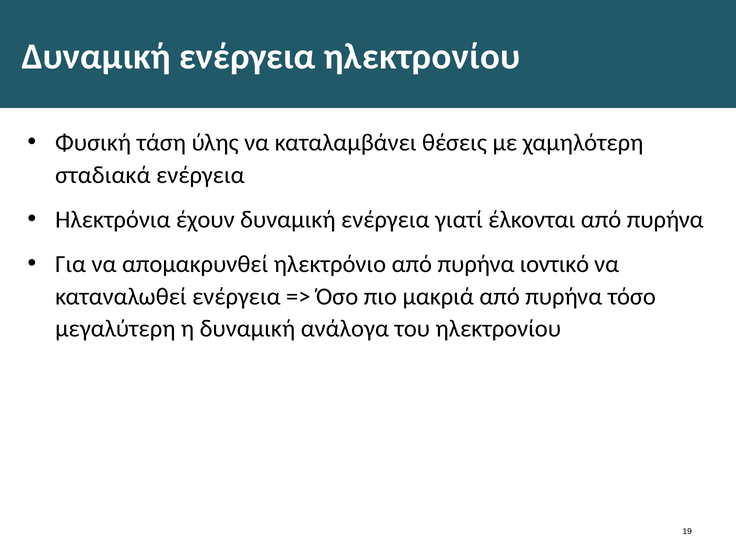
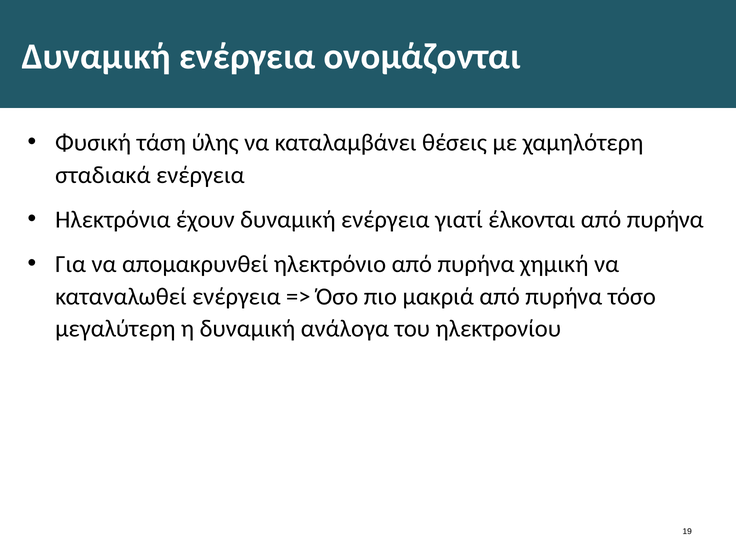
ενέργεια ηλεκτρονίου: ηλεκτρονίου -> ονομάζονται (422, 57)
ιοντικό: ιοντικό -> χημική (554, 264)
